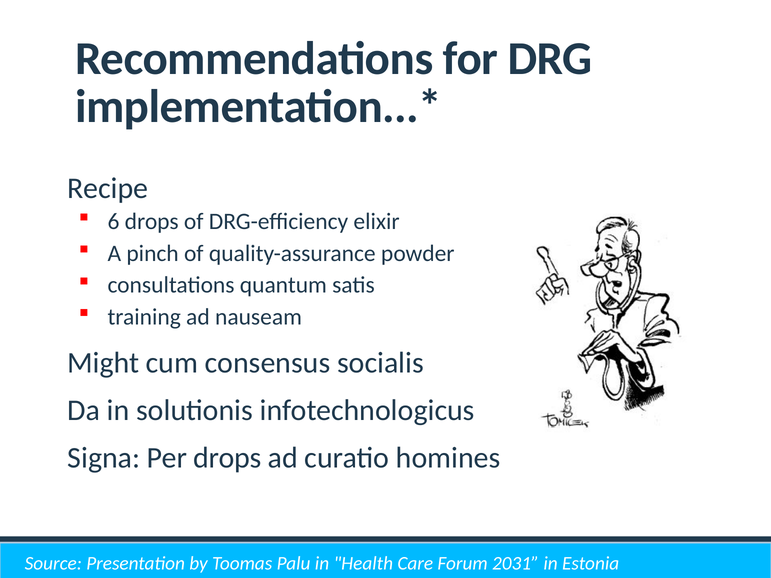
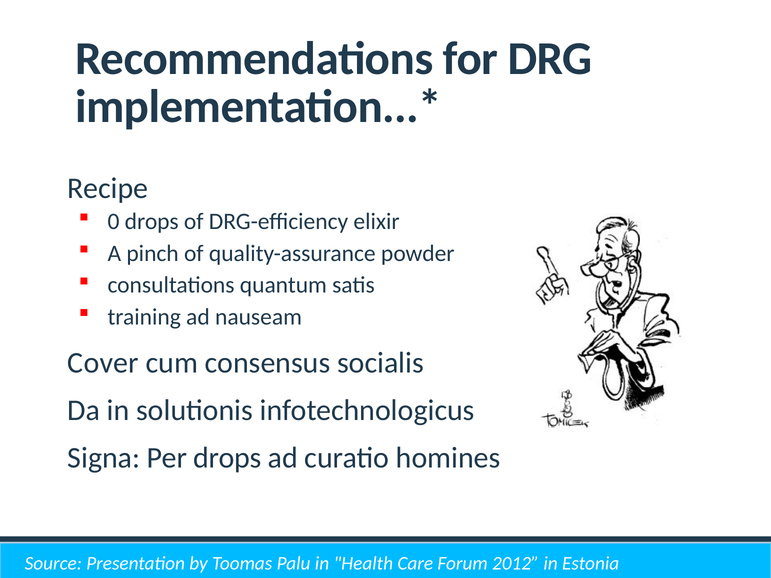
6: 6 -> 0 (114, 222)
Might: Might -> Cover (103, 363)
2031: 2031 -> 2012 (516, 564)
